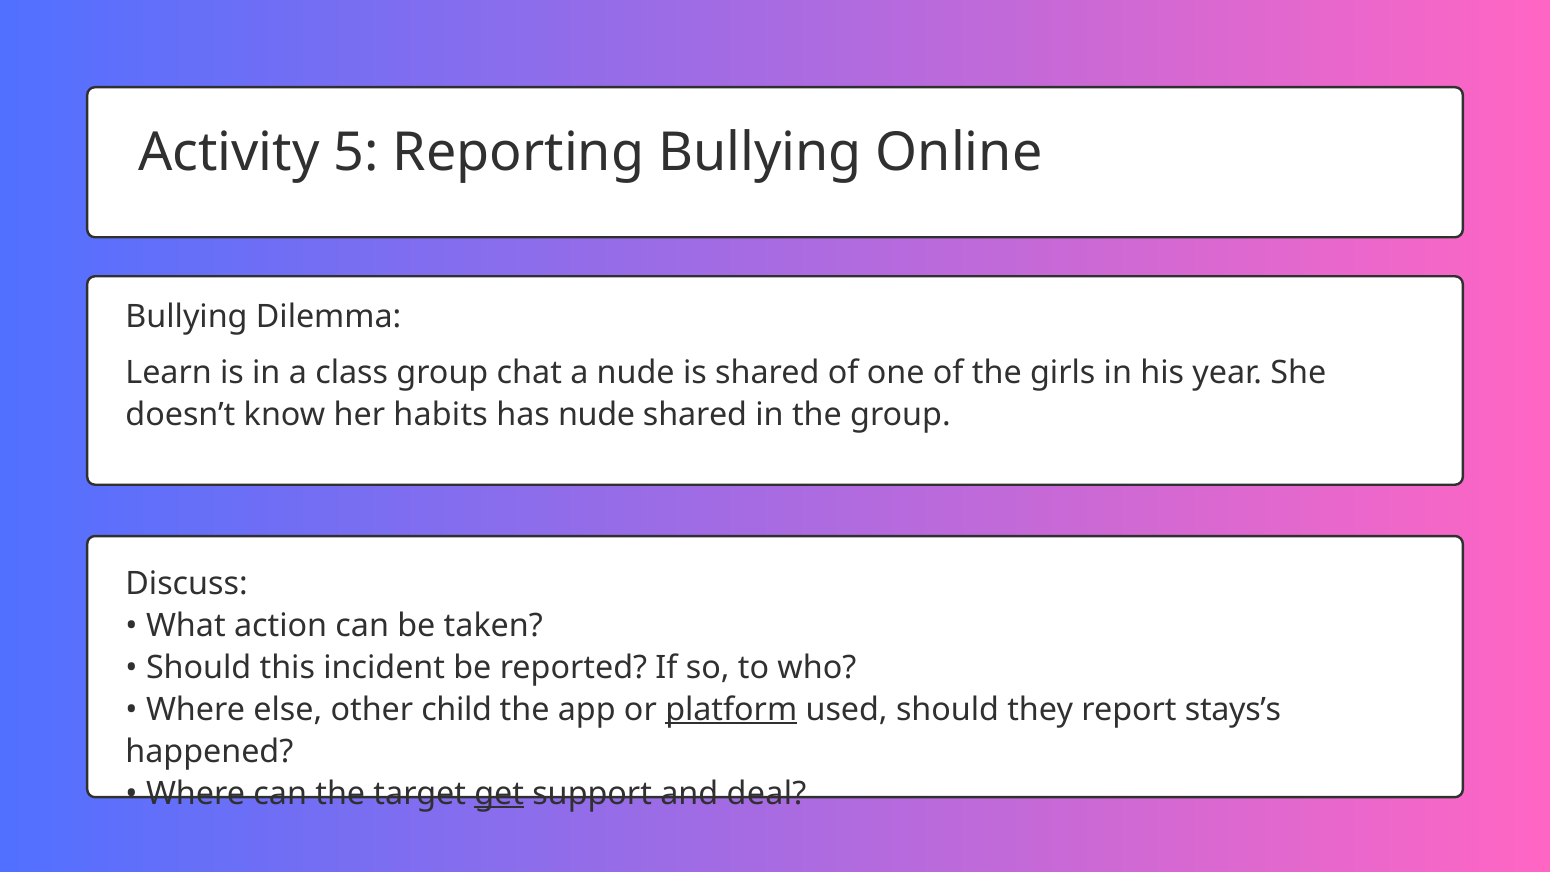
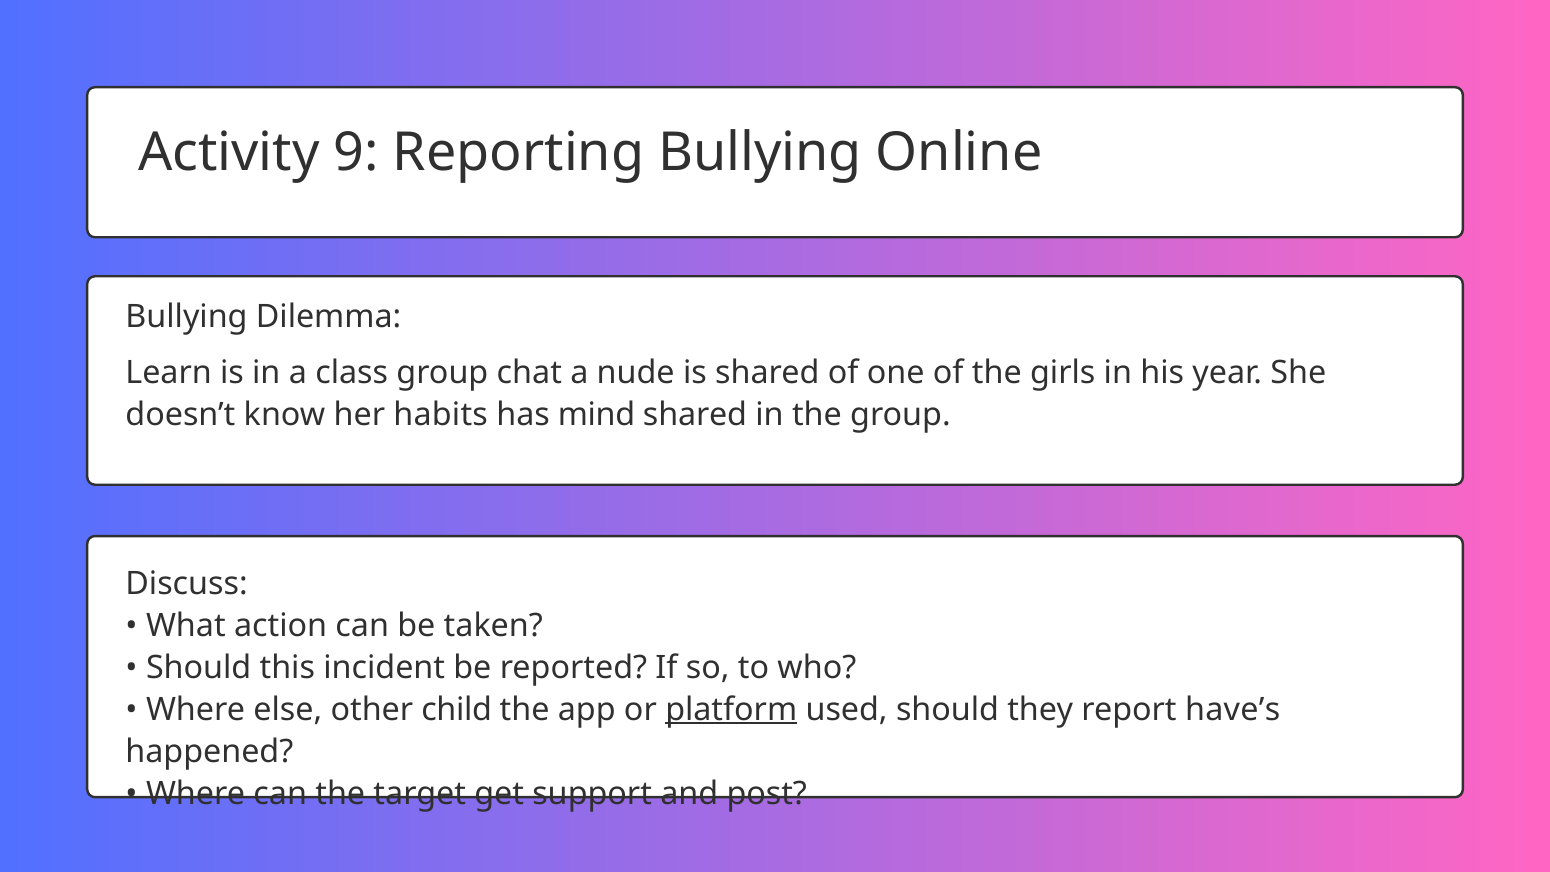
5: 5 -> 9 (356, 153)
has nude: nude -> mind (597, 415)
stays’s: stays’s -> have’s (1233, 709)
get underline: present -> none (499, 793)
deal: deal -> post (767, 793)
